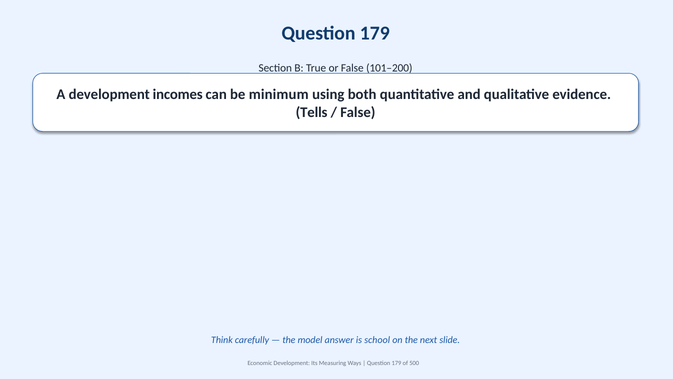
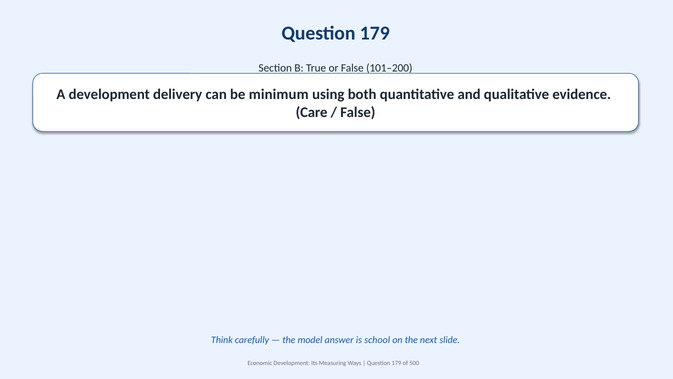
incomes: incomes -> delivery (178, 94)
Tells: Tells -> Care (312, 112)
